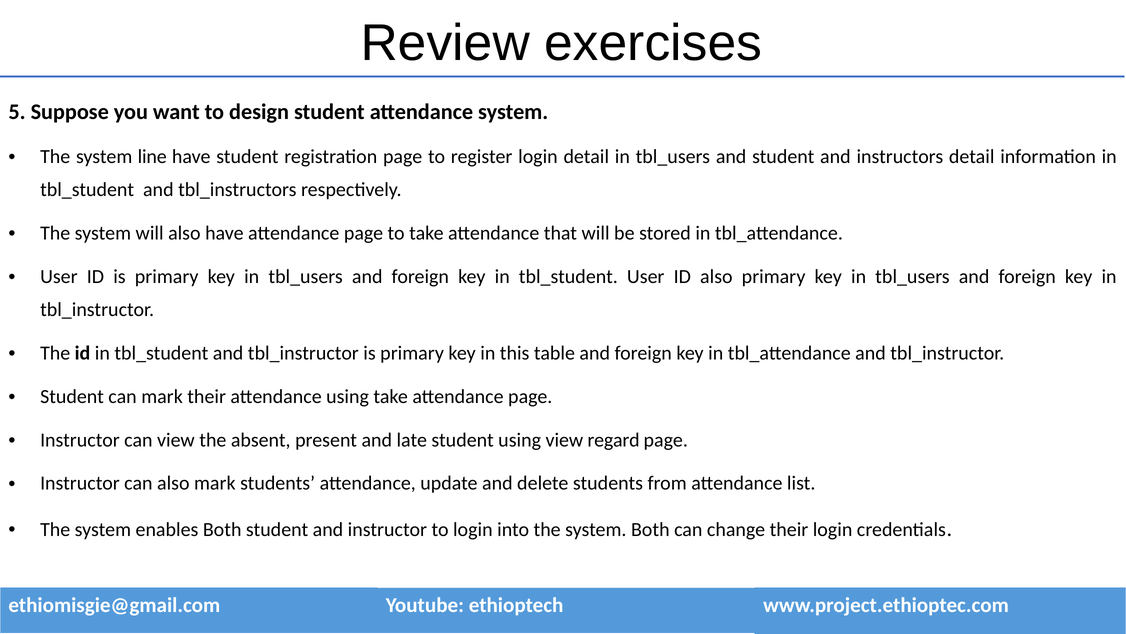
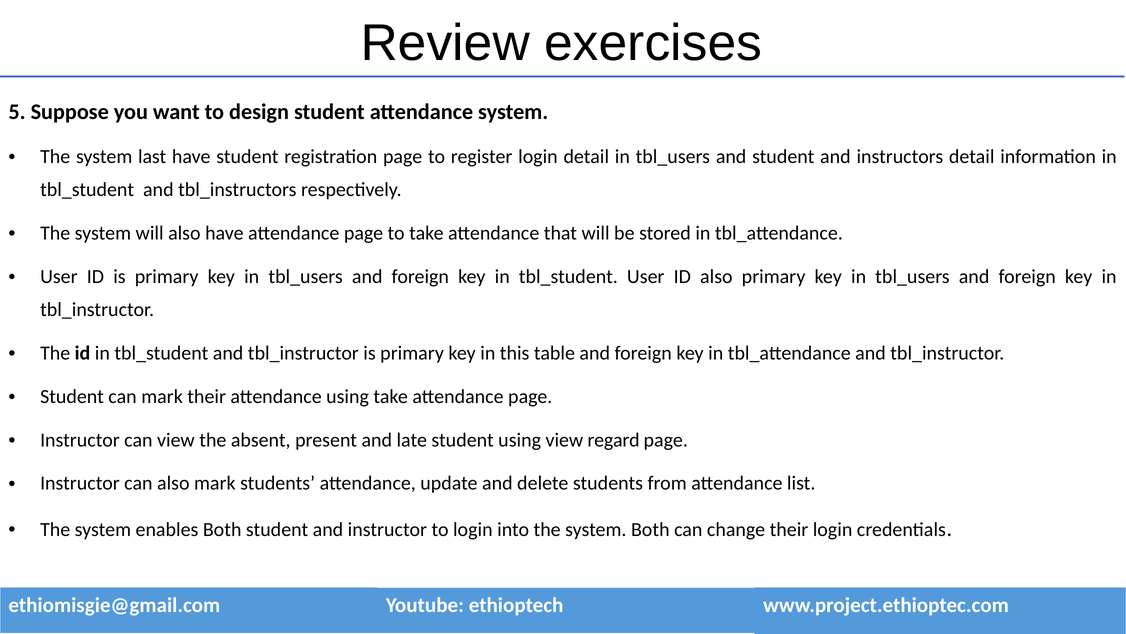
line: line -> last (152, 157)
